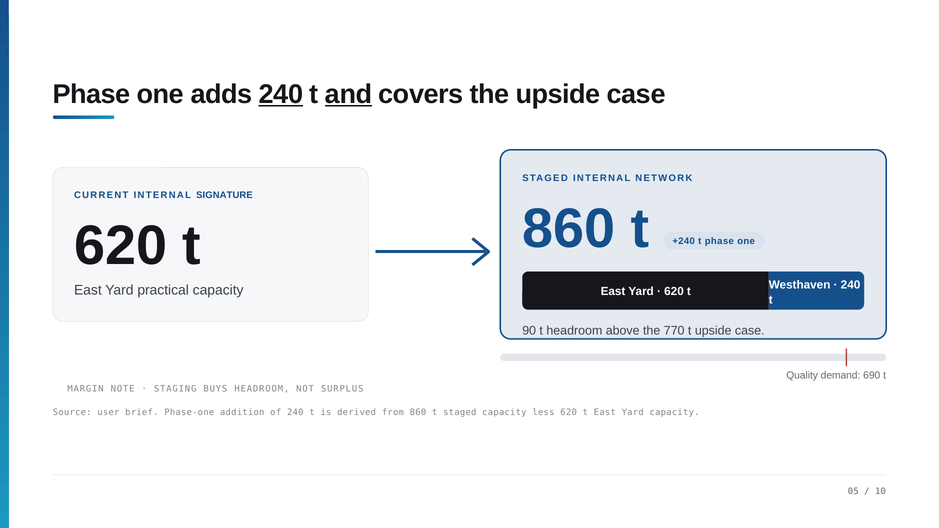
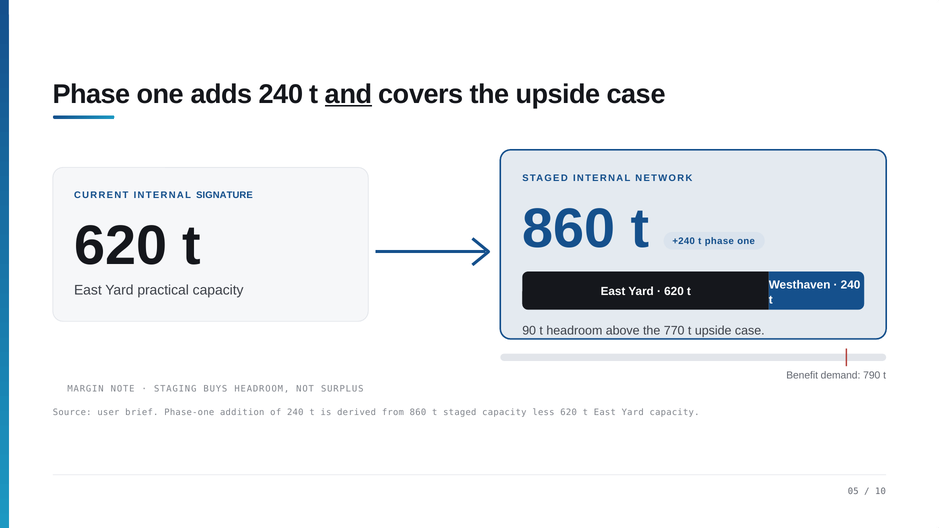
240 underline: present -> none (281, 94)
Quality: Quality -> Benefit (802, 375)
690: 690 -> 790 (872, 375)
